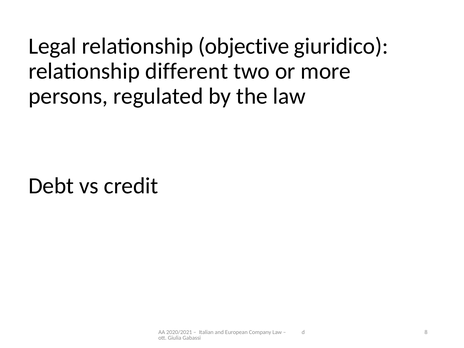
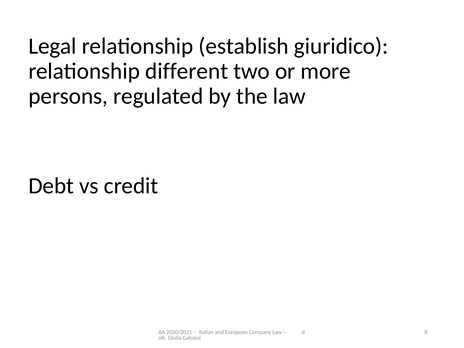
objective: objective -> establish (244, 46)
